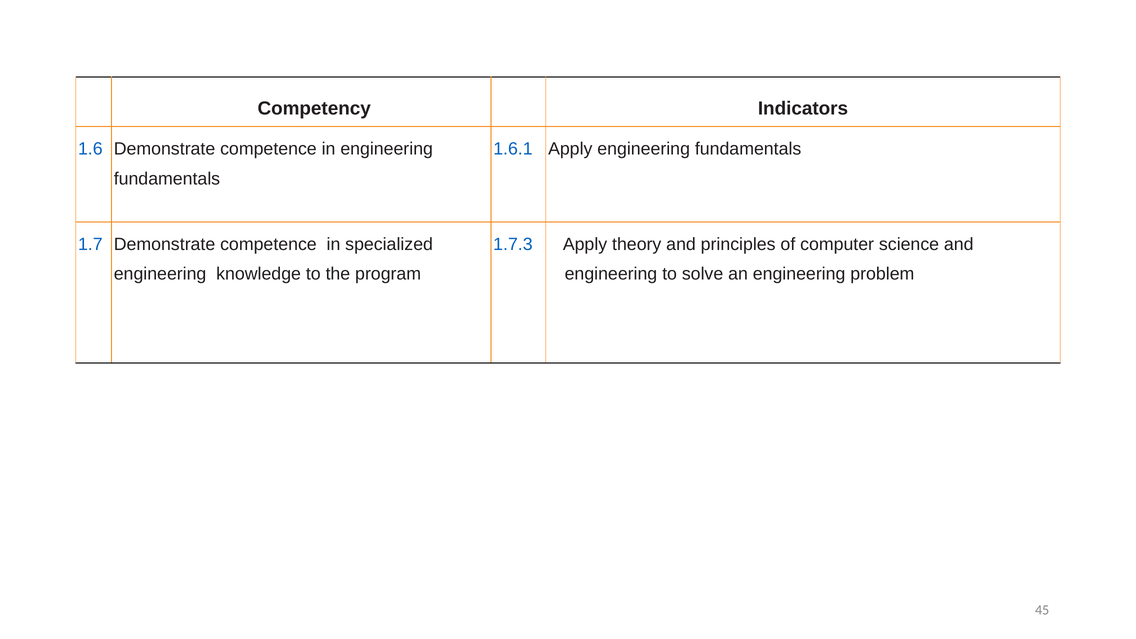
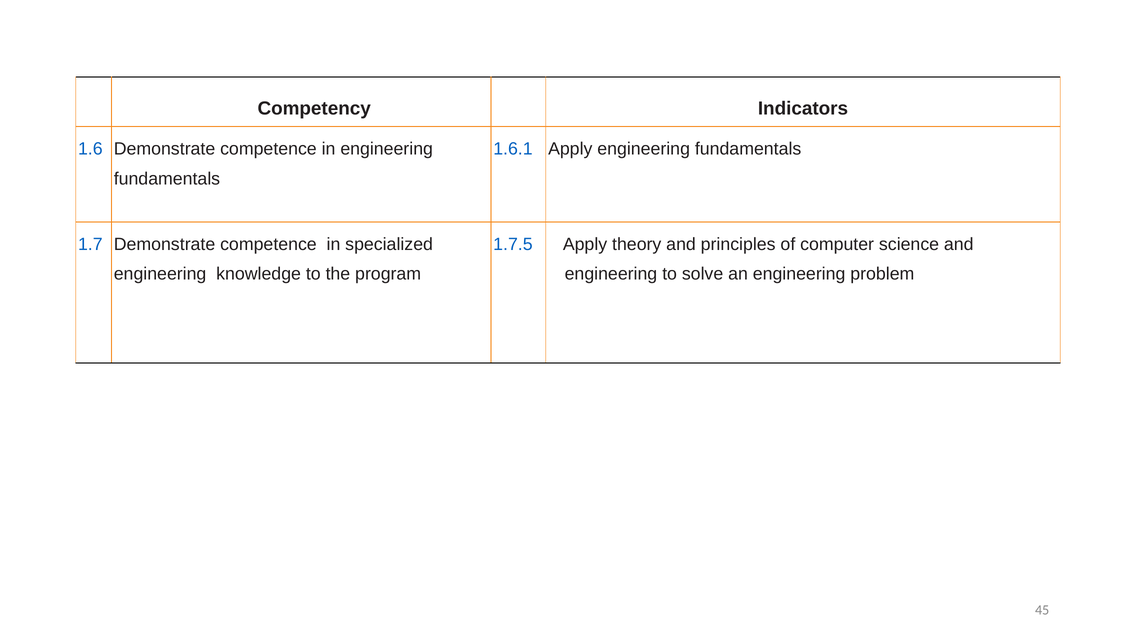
1.7.3: 1.7.3 -> 1.7.5 (513, 244)
